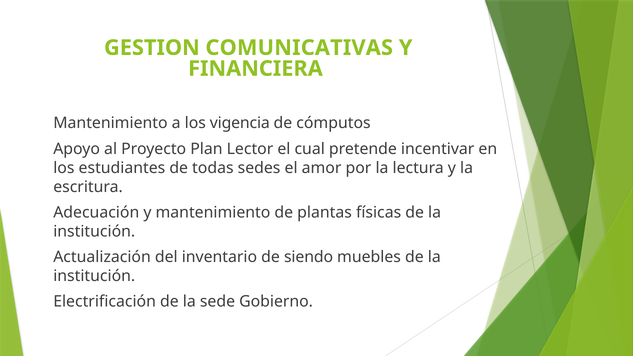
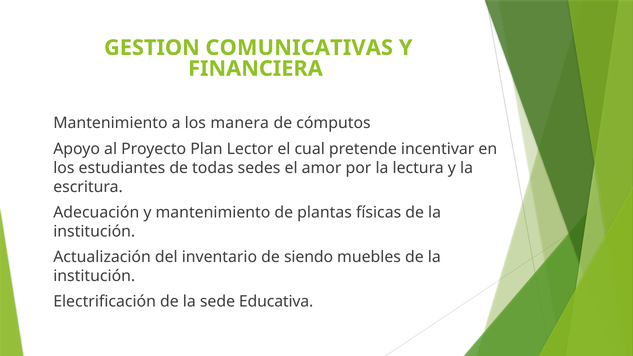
vigencia: vigencia -> manera (240, 123)
Gobierno: Gobierno -> Educativa (276, 302)
